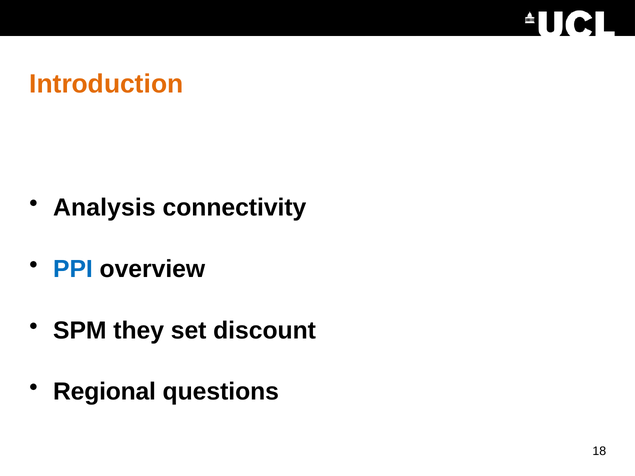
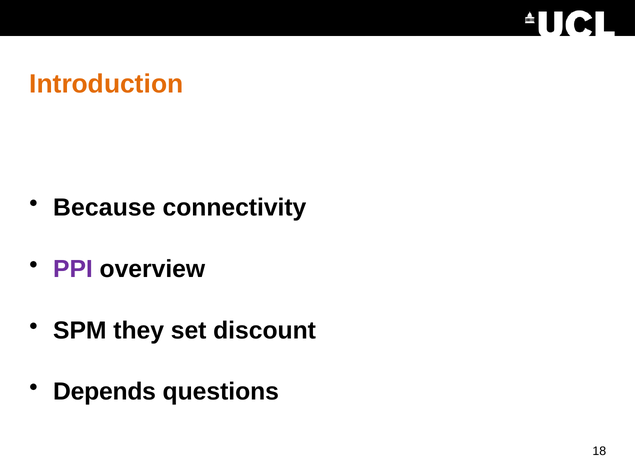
Analysis: Analysis -> Because (104, 208)
PPI colour: blue -> purple (73, 269)
Regional: Regional -> Depends (105, 392)
